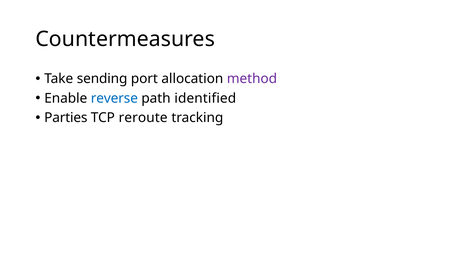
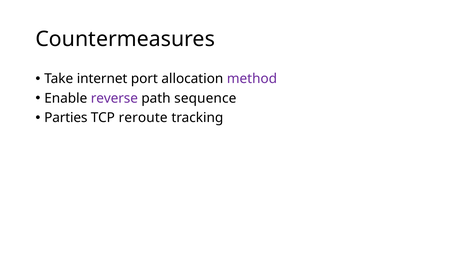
sending: sending -> internet (102, 79)
reverse colour: blue -> purple (114, 98)
identified: identified -> sequence (205, 98)
